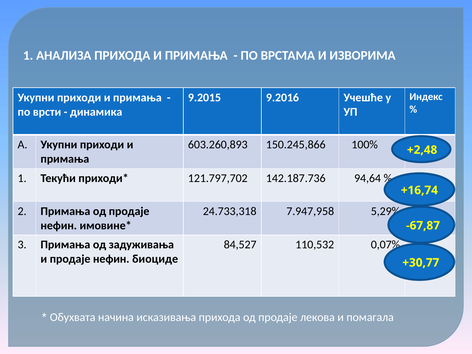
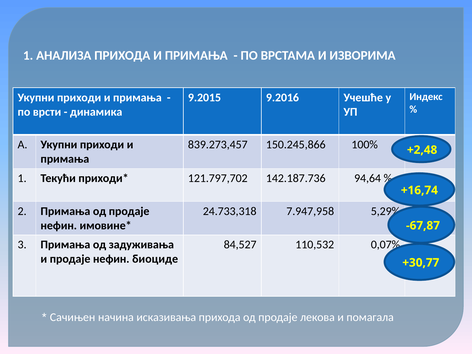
603.260,893: 603.260,893 -> 839.273,457 (218, 145)
Обухвата: Обухвата -> Сачињен (73, 317)
